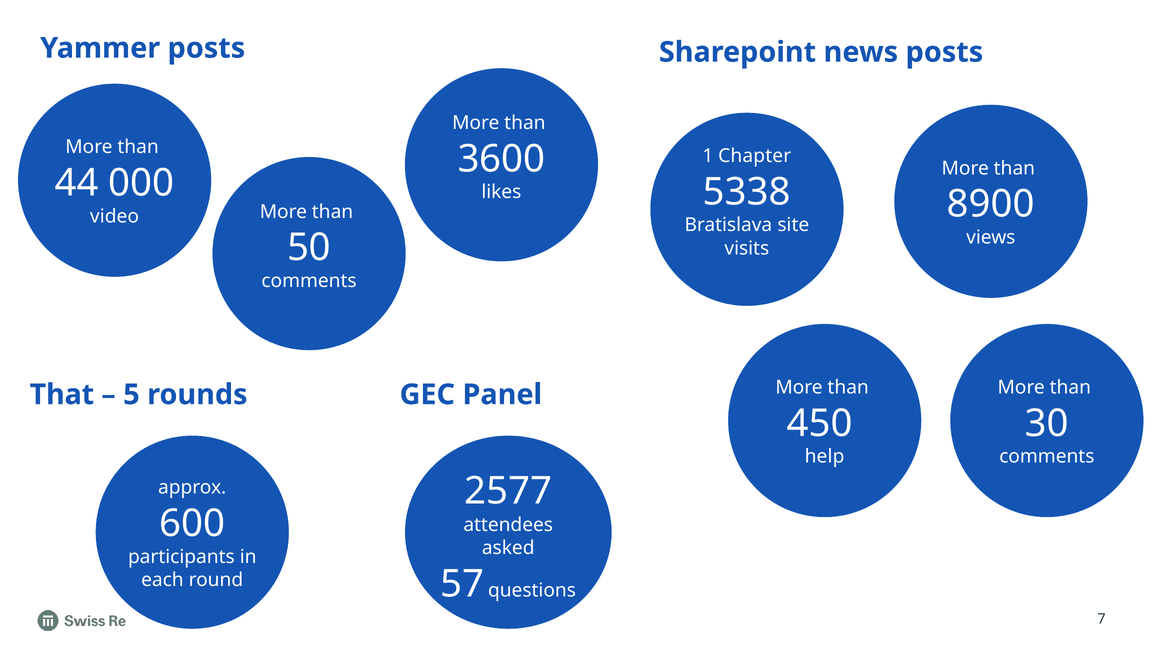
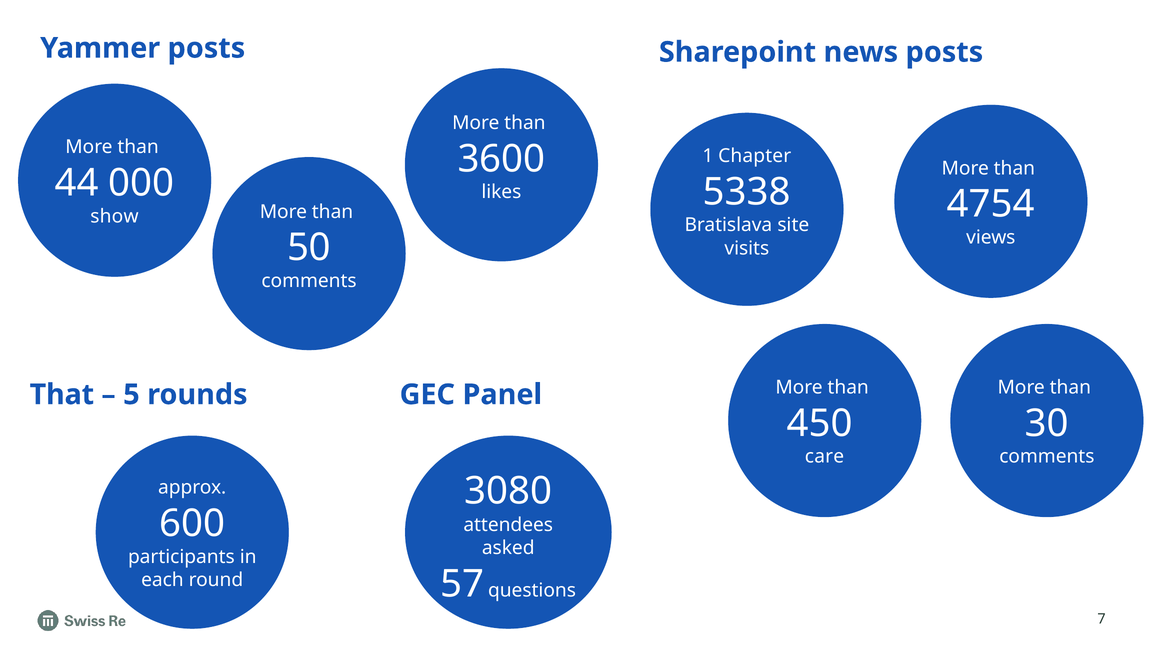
8900: 8900 -> 4754 (991, 204)
video: video -> show (114, 216)
help: help -> care (825, 457)
2577: 2577 -> 3080 (508, 491)
